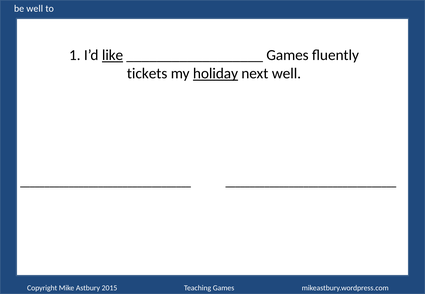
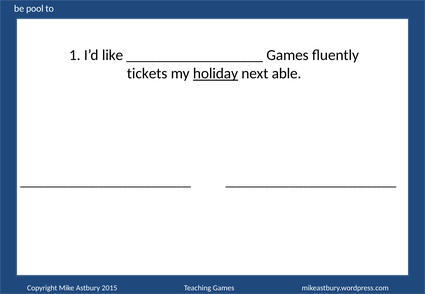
be well: well -> pool (35, 8)
like underline: present -> none (113, 55)
next well: well -> able (287, 74)
